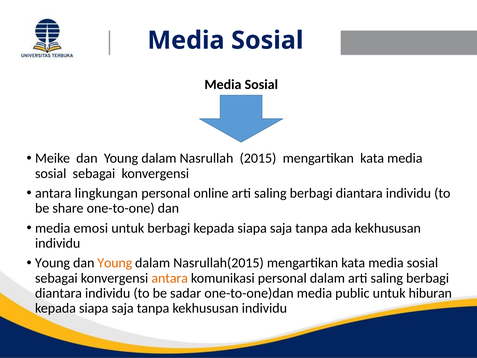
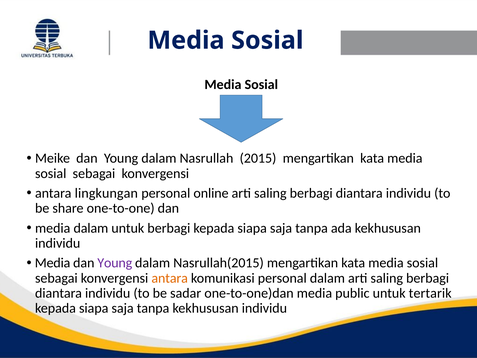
media emosi: emosi -> dalam (91, 228)
Young: Young -> Media (53, 263)
Young colour: orange -> purple (115, 263)
hiburan: hiburan -> tertarik (430, 293)
